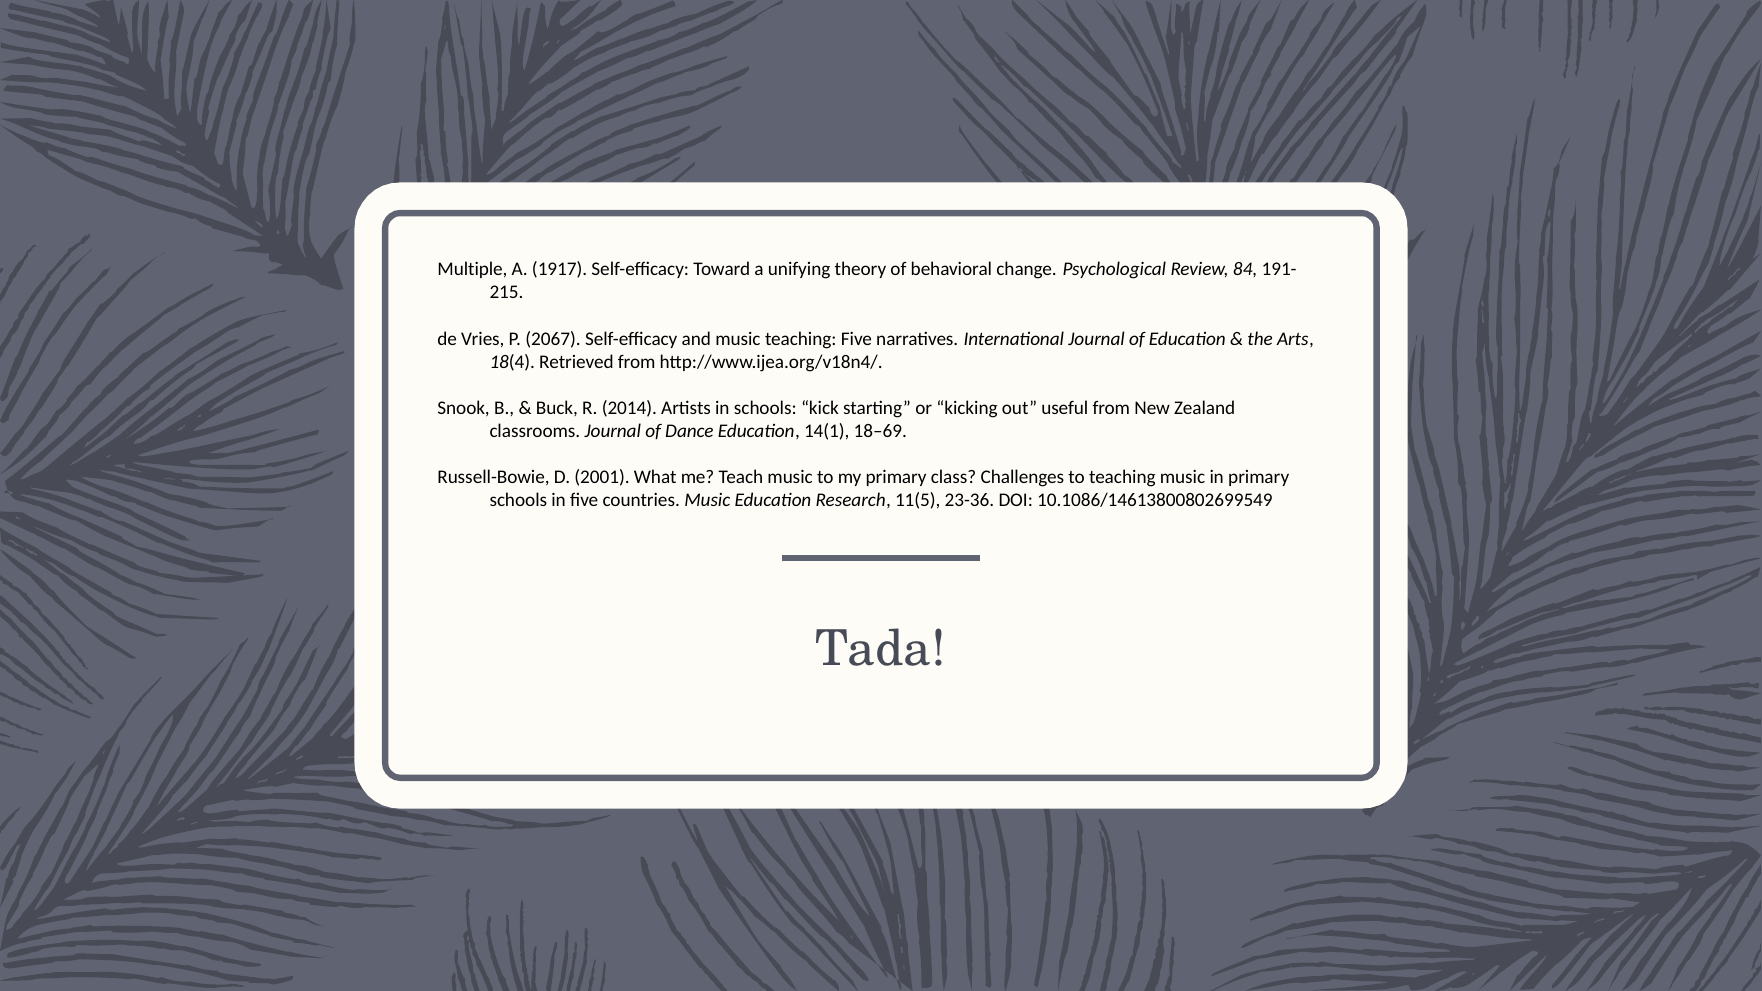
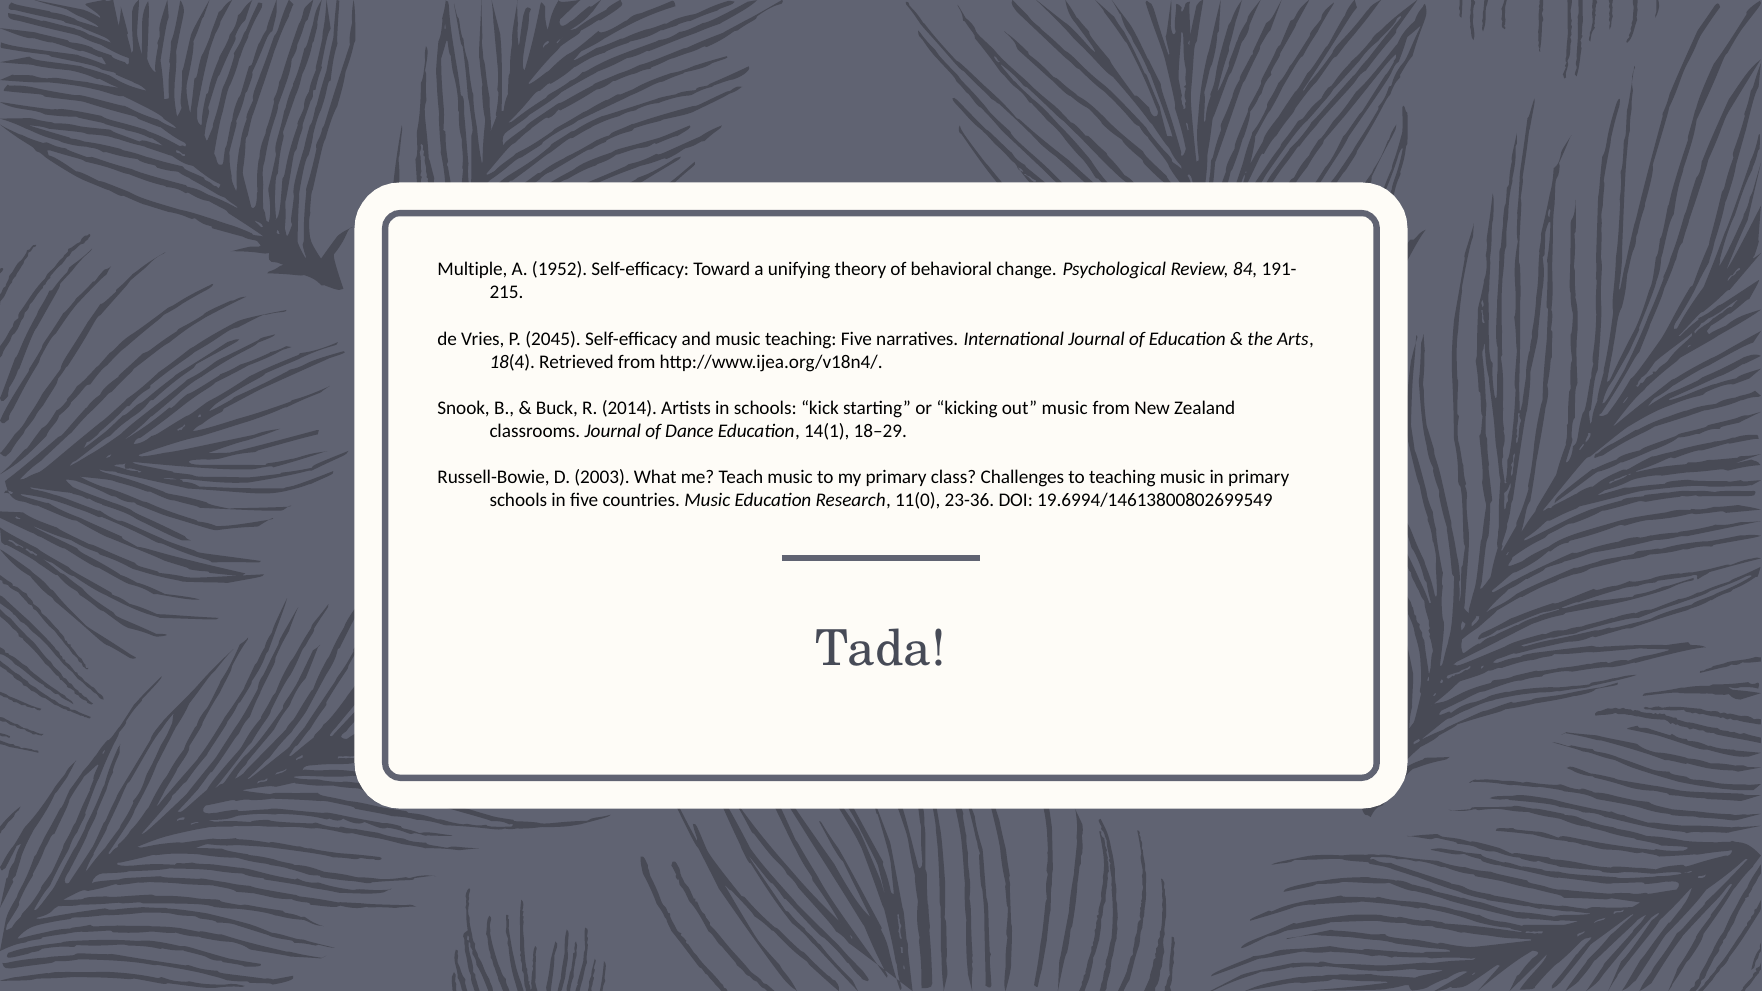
1917: 1917 -> 1952 (560, 270)
2067: 2067 -> 2045 (553, 339)
out useful: useful -> music (1065, 408)
18–69: 18–69 -> 18–29 (880, 431)
2001: 2001 -> 2003 (602, 477)
11(5: 11(5 -> 11(0 (918, 501)
10.1086/14613800802699549: 10.1086/14613800802699549 -> 19.6994/14613800802699549 (1155, 501)
